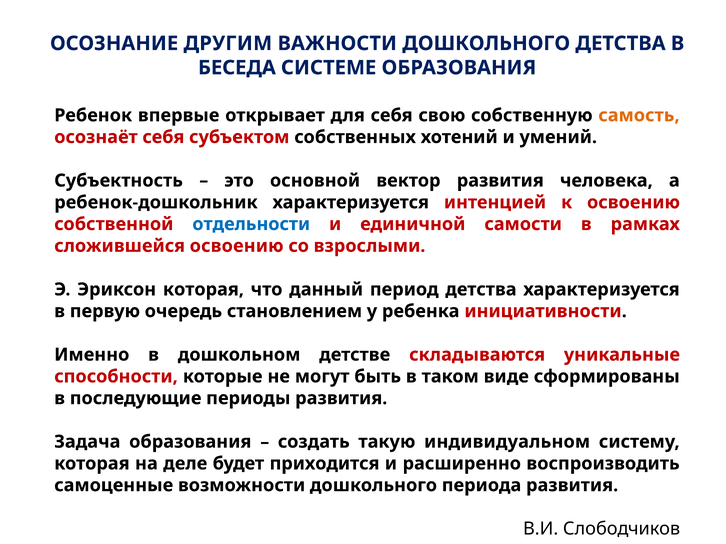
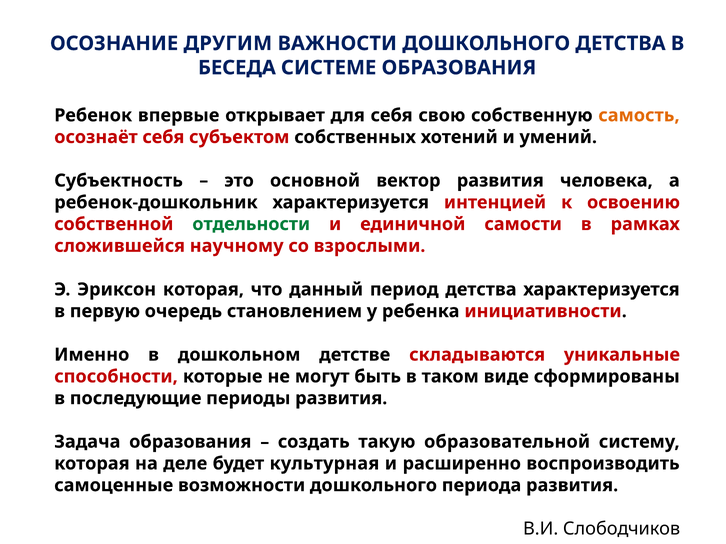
отдельности colour: blue -> green (251, 224)
сложившейся освоению: освоению -> научному (237, 246)
индивидуальном: индивидуальном -> образовательной (507, 442)
приходится: приходится -> культурная (324, 464)
